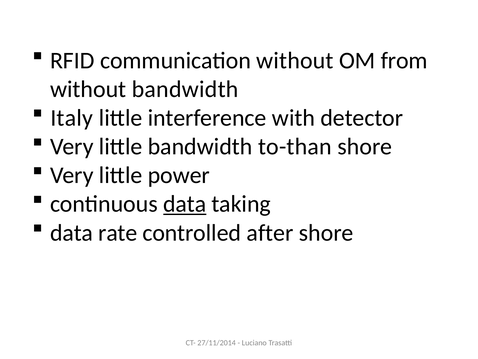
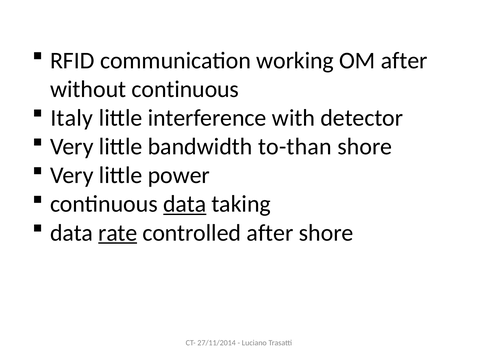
communication without: without -> working (295, 60)
OM from: from -> after (404, 60)
without bandwidth: bandwidth -> continuous (185, 89)
rate underline: none -> present (118, 232)
